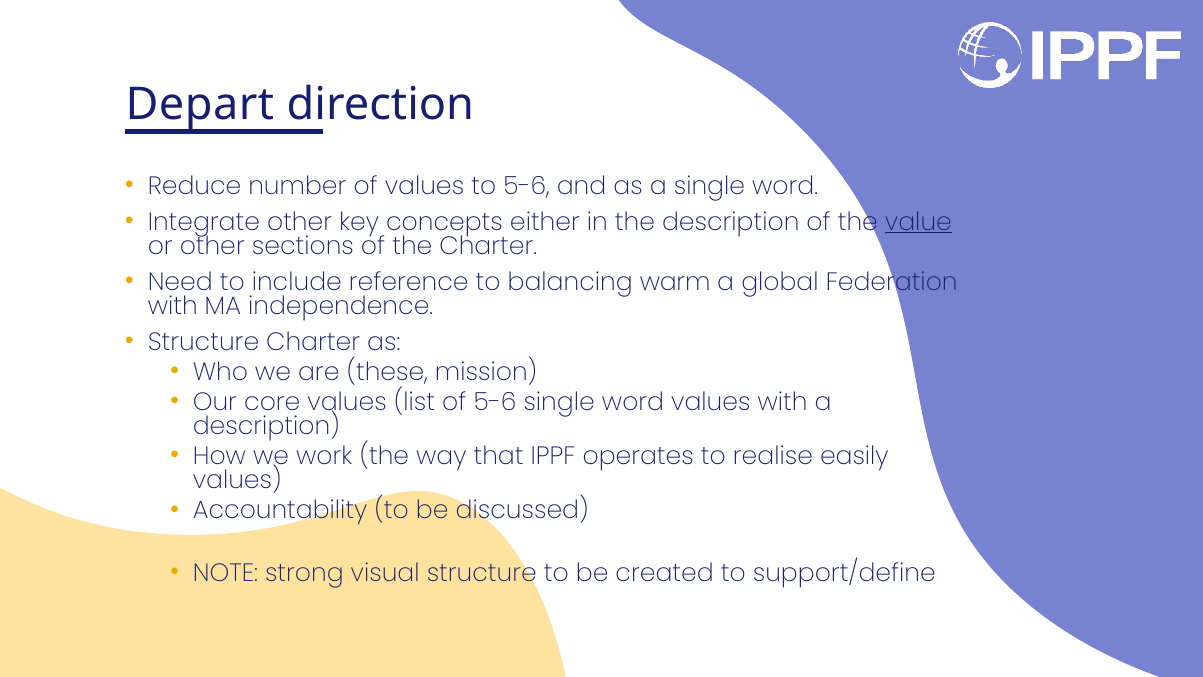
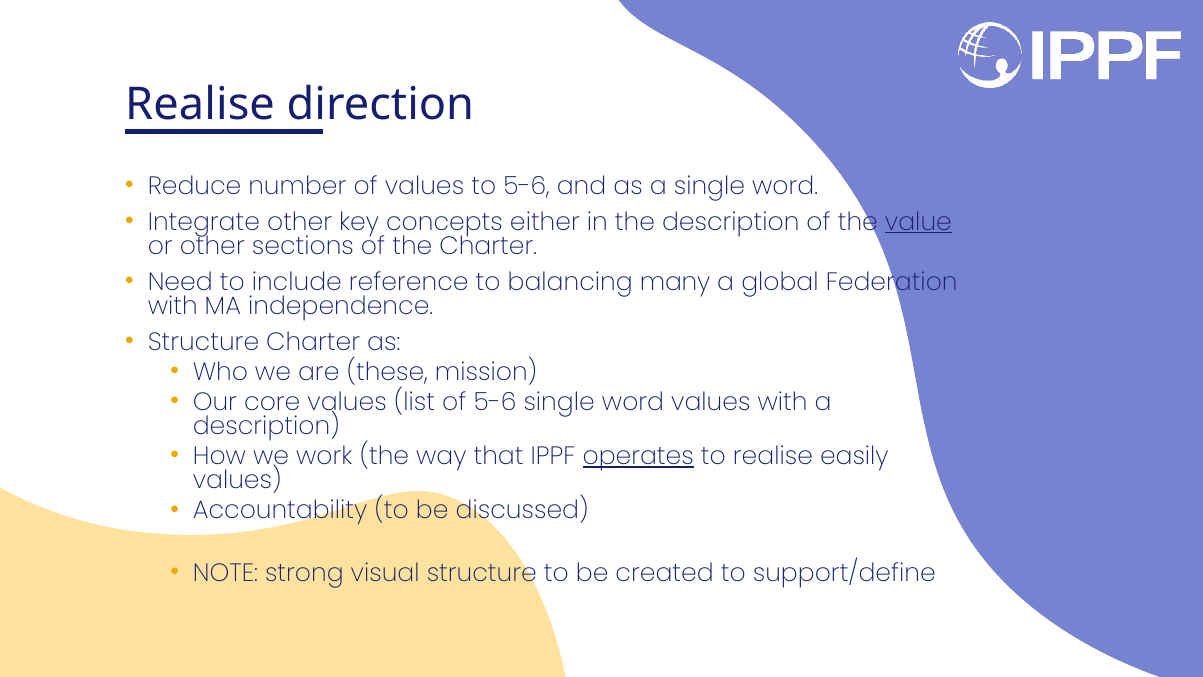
Depart: Depart -> Realise (200, 105)
warm: warm -> many (675, 282)
operates underline: none -> present (638, 456)
